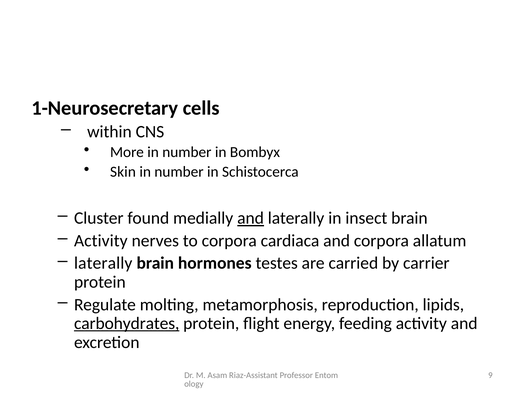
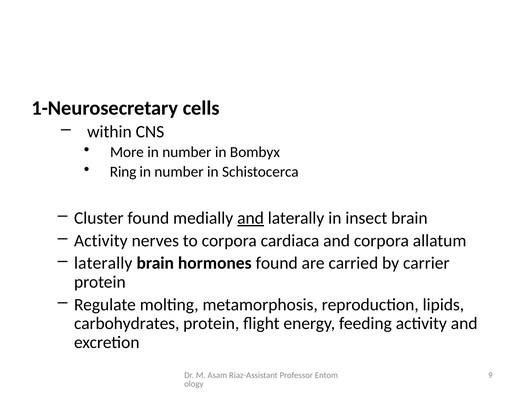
Skin: Skin -> Ring (123, 172)
hormones testes: testes -> found (277, 263)
carbohydrates underline: present -> none (127, 323)
